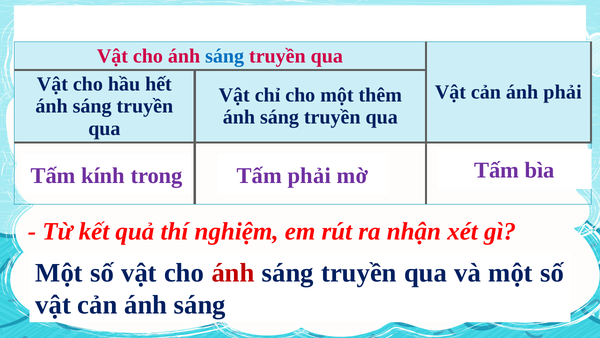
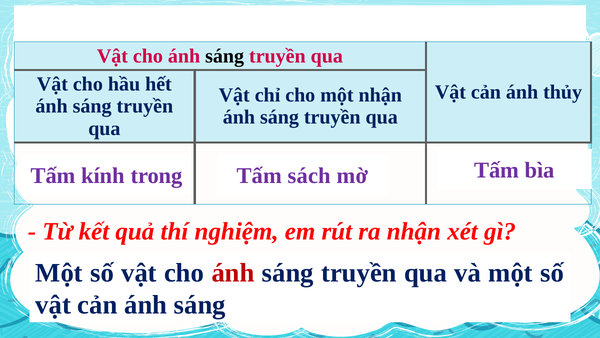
sáng colour: blue -> black (225, 56)
ánh phải: phải -> thủy (563, 92)
một thêm: thêm -> nhận (380, 95)
Tấm phải: phải -> sách (309, 176)
